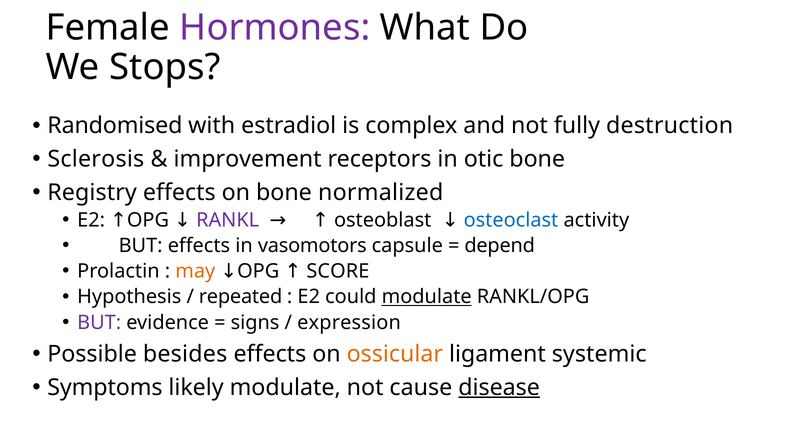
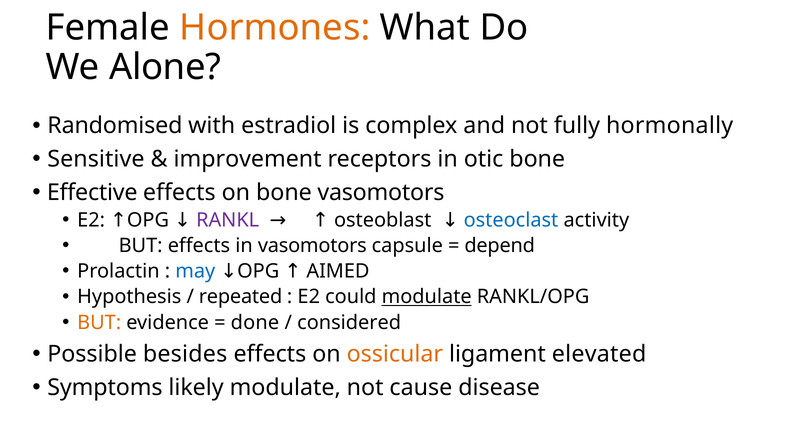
Hormones colour: purple -> orange (275, 28)
Stops: Stops -> Alone (165, 67)
destruction: destruction -> hormonally (670, 126)
Sclerosis: Sclerosis -> Sensitive (96, 159)
Registry: Registry -> Effective (92, 193)
bone normalized: normalized -> vasomotors (381, 193)
may colour: orange -> blue (195, 271)
SCORE: SCORE -> AIMED (338, 271)
BUT colour: purple -> orange (99, 323)
signs: signs -> done (255, 323)
expression: expression -> considered (349, 323)
systemic: systemic -> elevated (599, 354)
disease underline: present -> none (499, 388)
